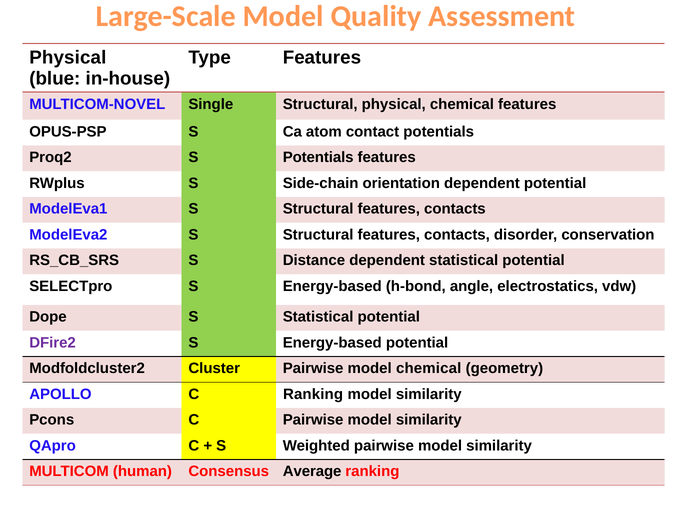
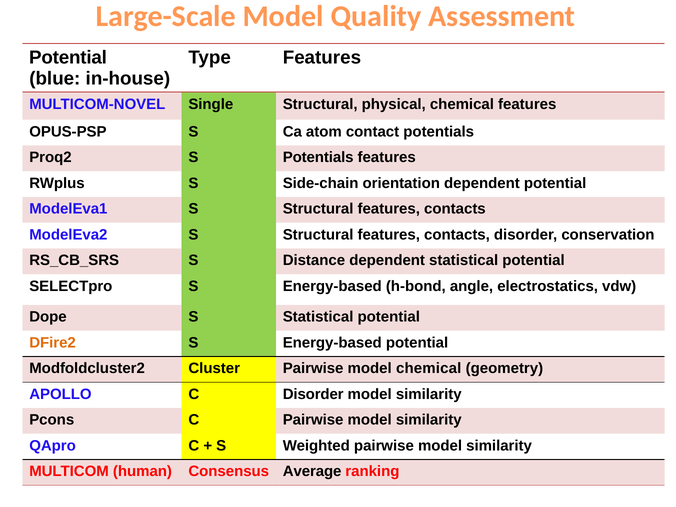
Physical: Physical -> Potential (68, 58)
DFire2 colour: purple -> orange (53, 343)
C Ranking: Ranking -> Disorder (313, 394)
